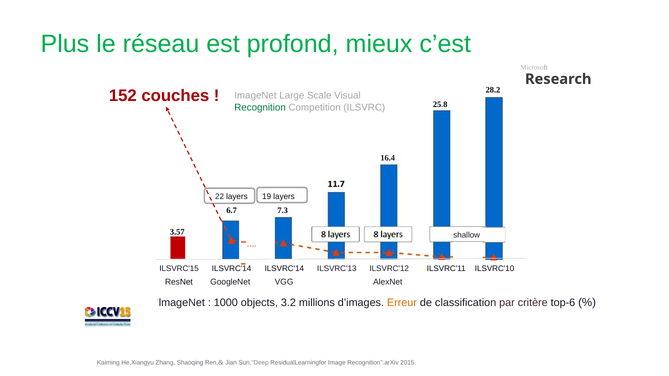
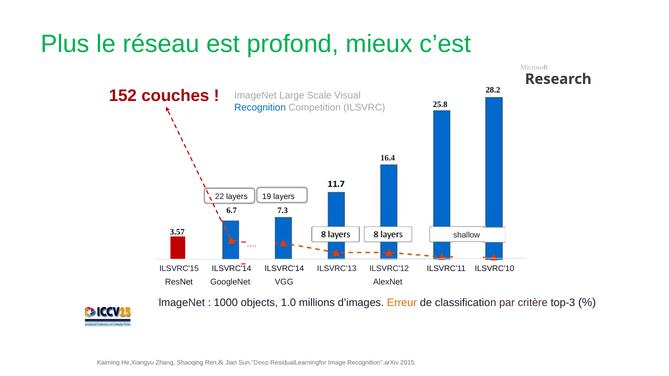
Recognition colour: green -> blue (260, 107)
3.2: 3.2 -> 1.0 (288, 303)
top-6: top-6 -> top-3 (563, 303)
